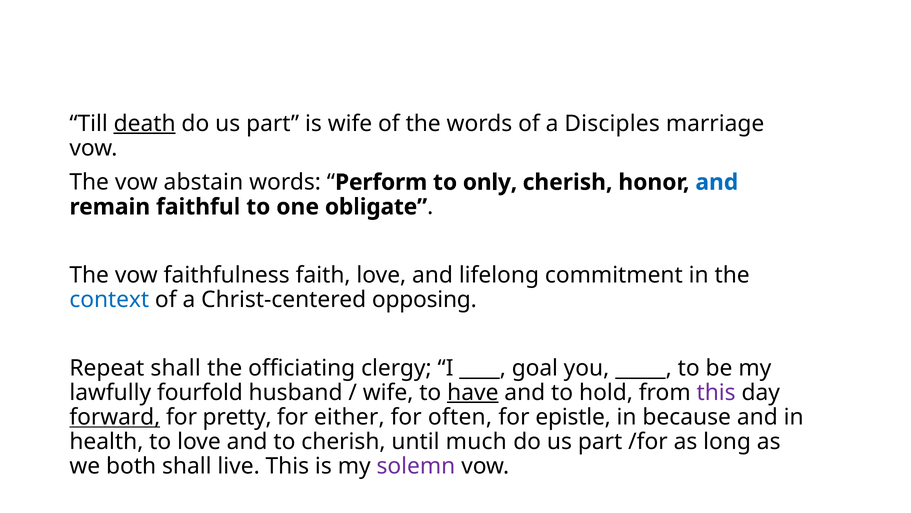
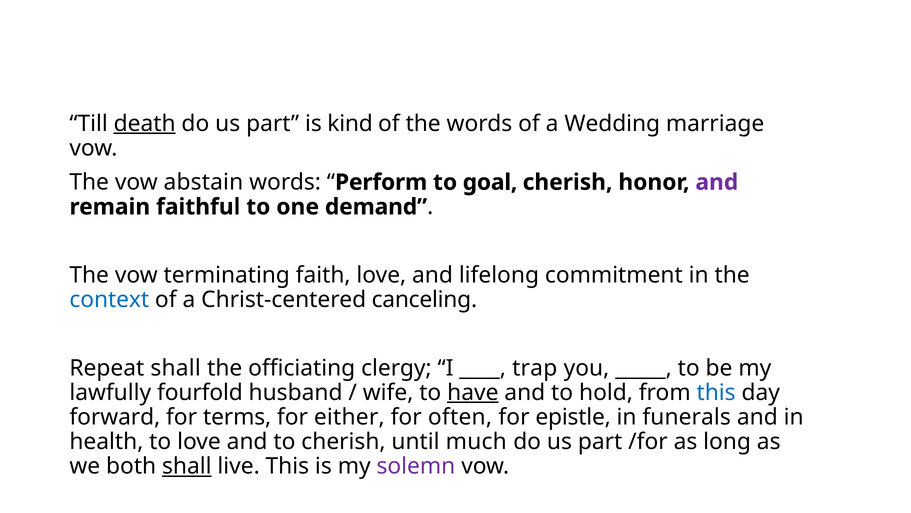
is wife: wife -> kind (350, 123)
Disciples: Disciples -> Wedding (612, 123)
only: only -> goal (490, 182)
and colour: blue -> purple (717, 182)
obligate: obligate -> demand (376, 207)
faithfulness: faithfulness -> terminating (227, 275)
opposing: opposing -> canceling (424, 299)
goal: goal -> trap (535, 368)
this colour: purple -> blue (716, 392)
forward underline: present -> none (115, 417)
pretty: pretty -> terms (237, 417)
because: because -> funerals (687, 417)
shall underline: none -> present (187, 466)
